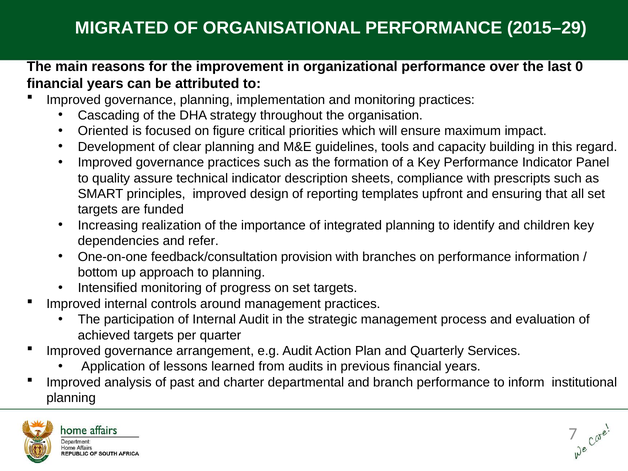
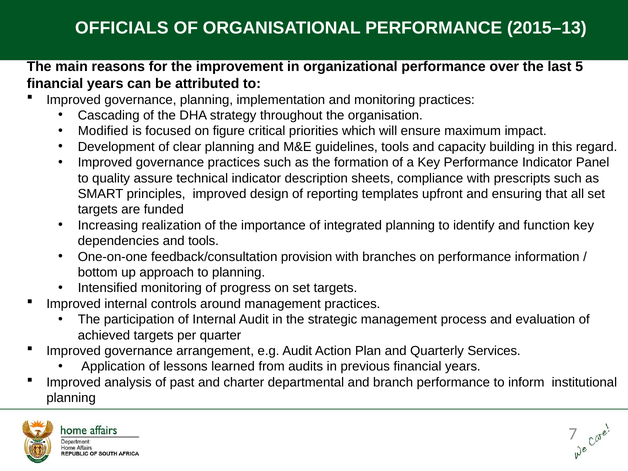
MIGRATED: MIGRATED -> OFFICIALS (122, 28)
2015–29: 2015–29 -> 2015–13 (547, 28)
0: 0 -> 5 (579, 67)
Oriented: Oriented -> Modified (103, 131)
children: children -> function (547, 225)
and refer: refer -> tools (203, 241)
